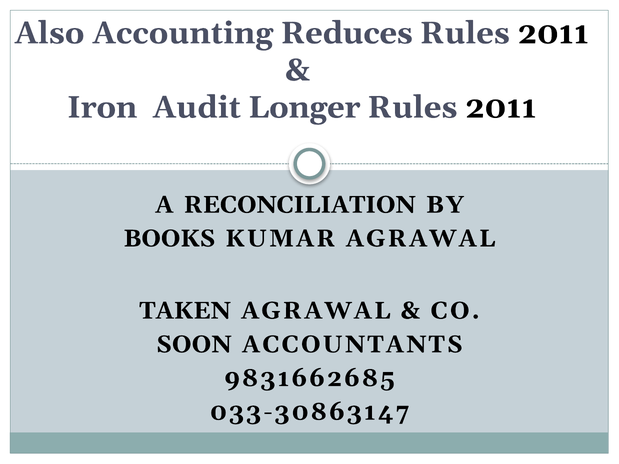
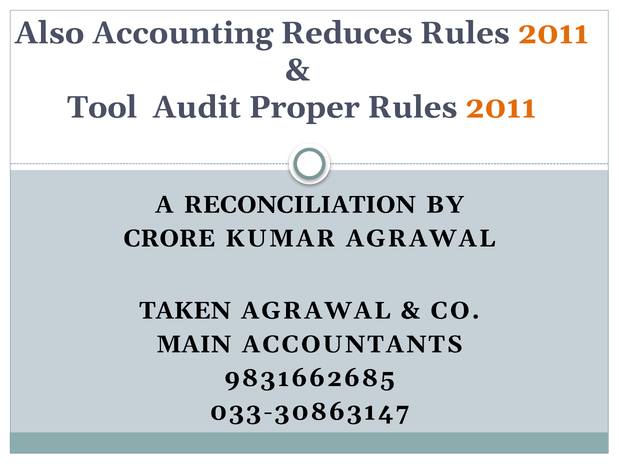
2011 colour: black -> orange (553, 33)
Iron: Iron -> Tool (102, 107)
Longer: Longer -> Proper (304, 107)
2011 colour: black -> orange (501, 107)
BOOKS: BOOKS -> CRORE (169, 239)
SOON: SOON -> MAIN (194, 345)
